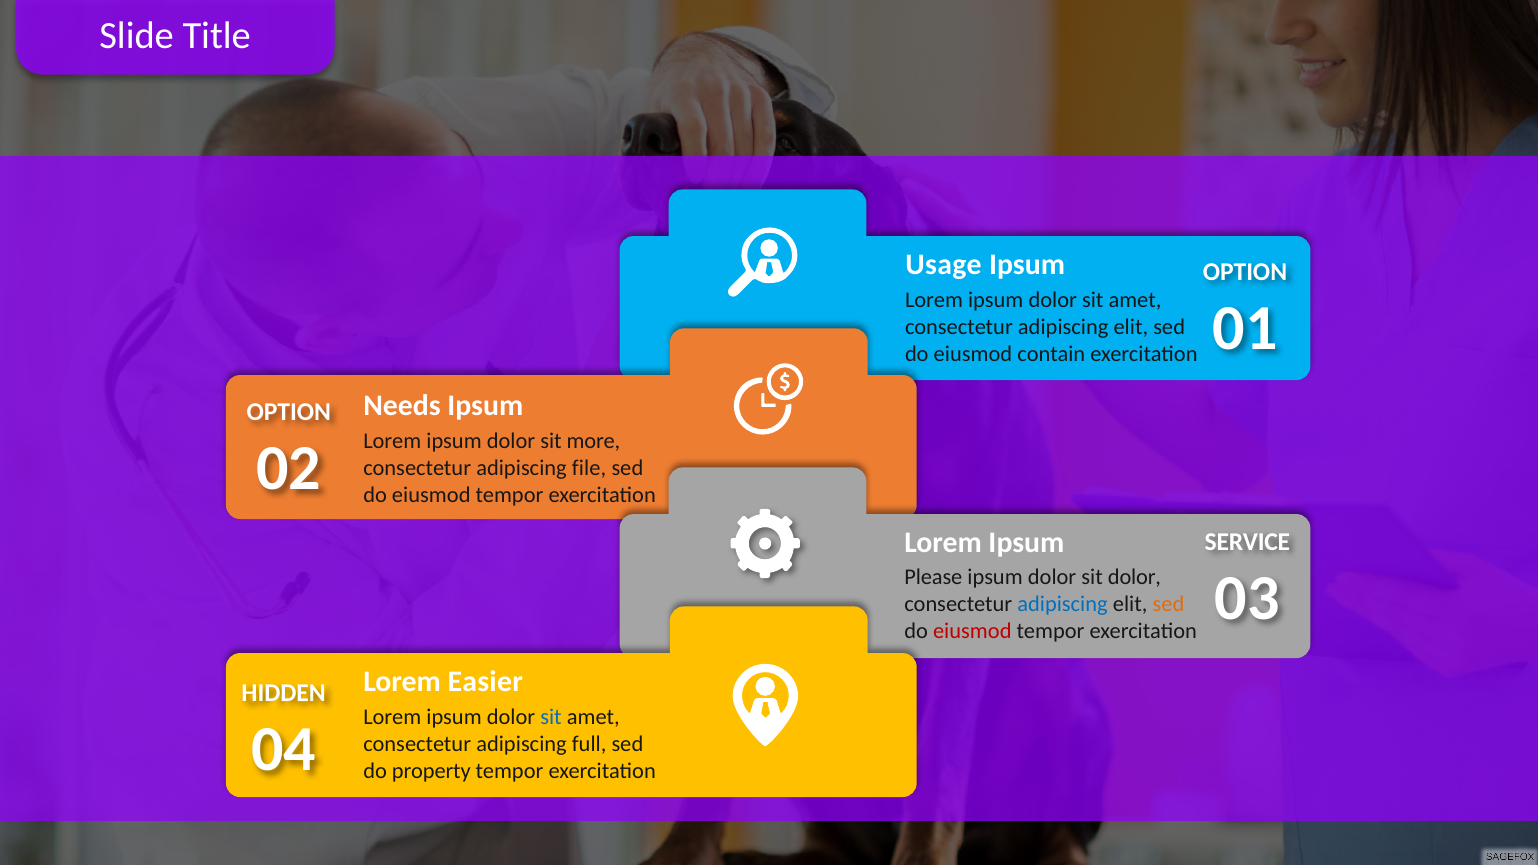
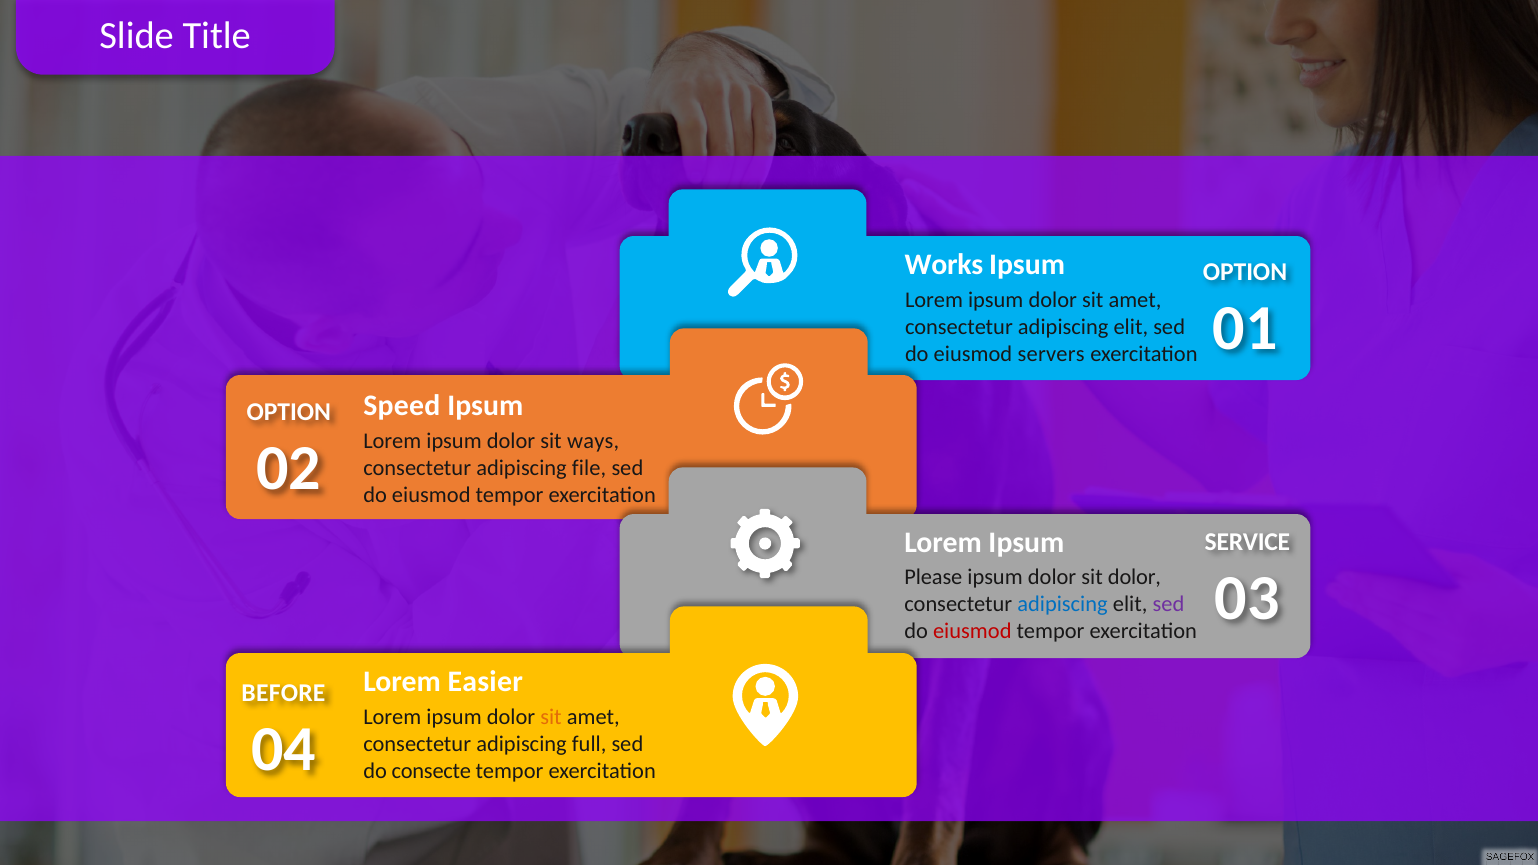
Usage: Usage -> Works (944, 265)
contain: contain -> servers (1051, 354)
Needs: Needs -> Speed (402, 406)
more: more -> ways (593, 441)
sed colour: orange -> purple (1169, 605)
HIDDEN: HIDDEN -> BEFORE (283, 693)
sit colour: blue -> orange (551, 717)
property: property -> consecte (431, 771)
